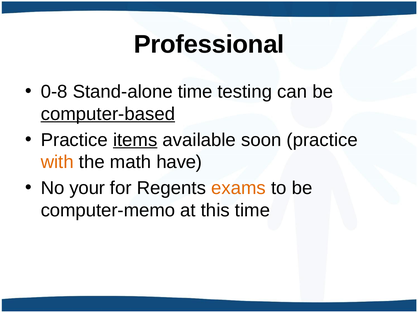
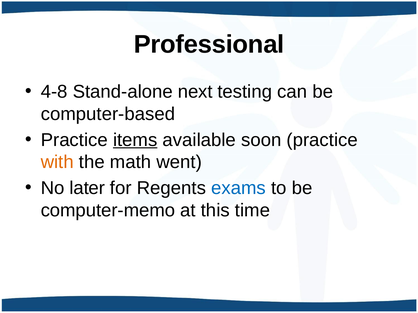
0-8: 0-8 -> 4-8 (54, 92)
Stand-alone time: time -> next (195, 92)
computer-based underline: present -> none (108, 114)
have: have -> went (179, 162)
your: your -> later (87, 188)
exams colour: orange -> blue (239, 188)
